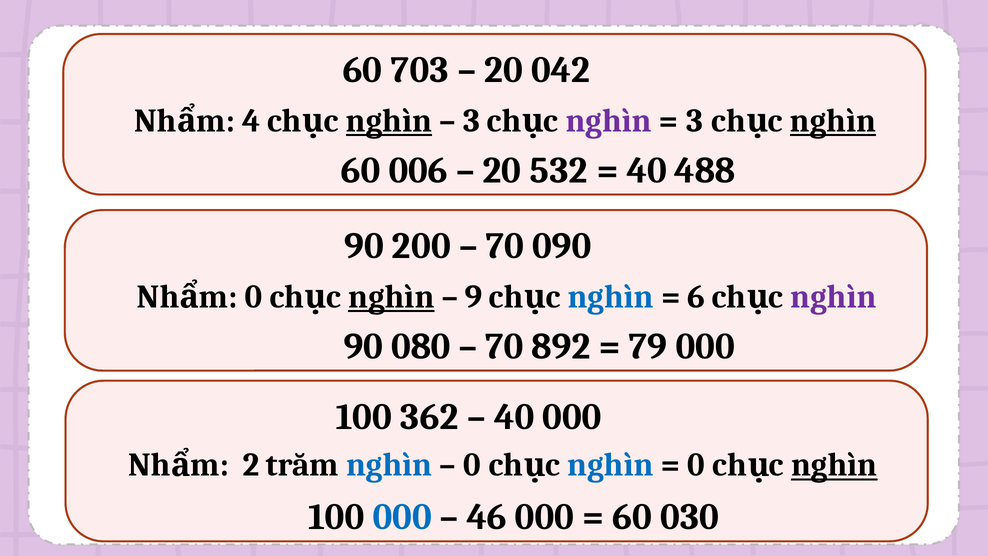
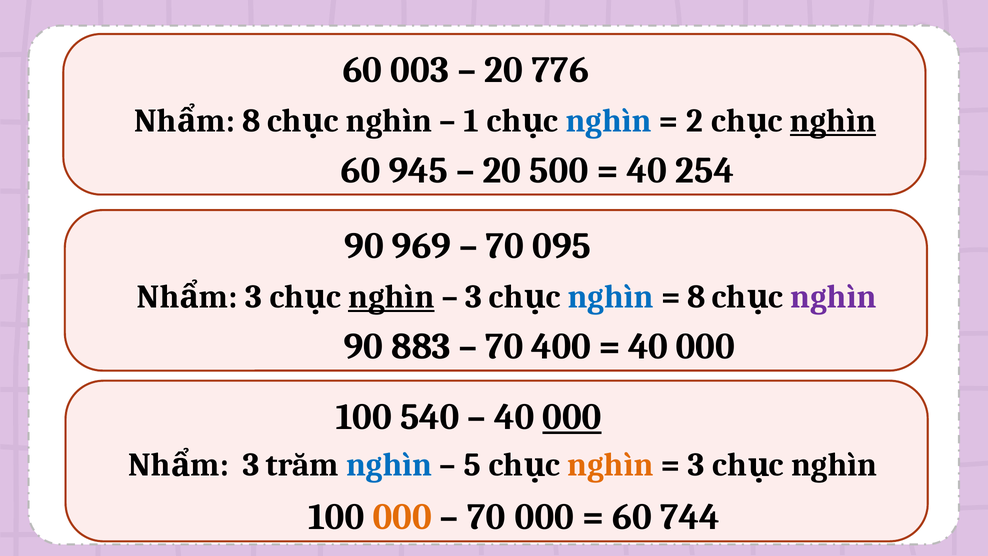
703: 703 -> 003 (420, 70)
042: 042 -> 776 (560, 70)
4: 4 -> 8 (251, 121)
nghìn underline: present -> none (389, 121)
3: 3 -> 1 (471, 121)
nghìn colour: purple -> blue (609, 121)
3: 3 -> 2 (695, 121)
006: 006 -> 945 (418, 170)
532: 532 -> 500 (559, 170)
488: 488 -> 254 (705, 170)
200: 200 -> 969 (422, 246)
090: 090 -> 095 (562, 246)
0: 0 -> 3 (253, 297)
9: 9 -> 3 (474, 297)
6: 6 -> 8 (696, 297)
080: 080 -> 883 (421, 346)
892: 892 -> 400 (561, 346)
79: 79 -> 40 (648, 346)
362: 362 -> 540 (430, 417)
000 underline: none -> present (572, 417)
2: 2 -> 3 (251, 465)
0: 0 -> 5 (472, 465)
nghìn colour: blue -> orange (610, 465)
0: 0 -> 3 (696, 465)
nghìn underline: present -> none (834, 465)
000 colour: blue -> orange (402, 517)
46: 46 -> 70 (487, 517)
030: 030 -> 744 (690, 517)
